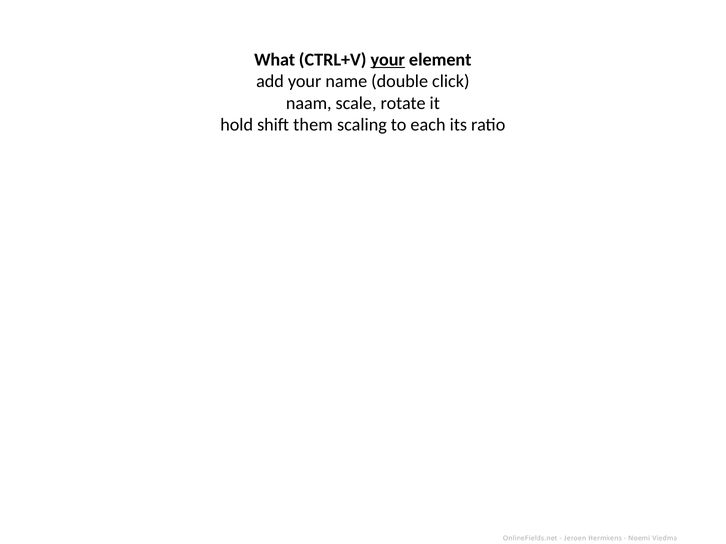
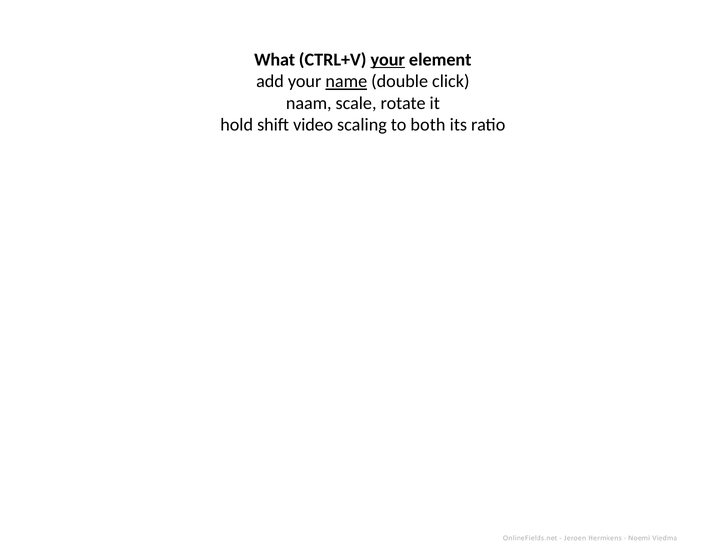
name underline: none -> present (346, 82)
them: them -> video (313, 125)
each: each -> both (428, 125)
